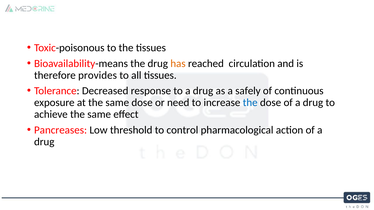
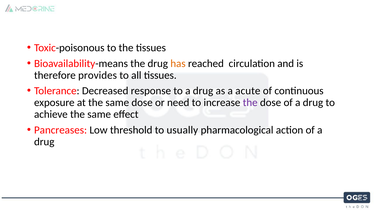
safely: safely -> acute (248, 91)
the colour: blue -> purple (250, 103)
control: control -> usually (182, 130)
